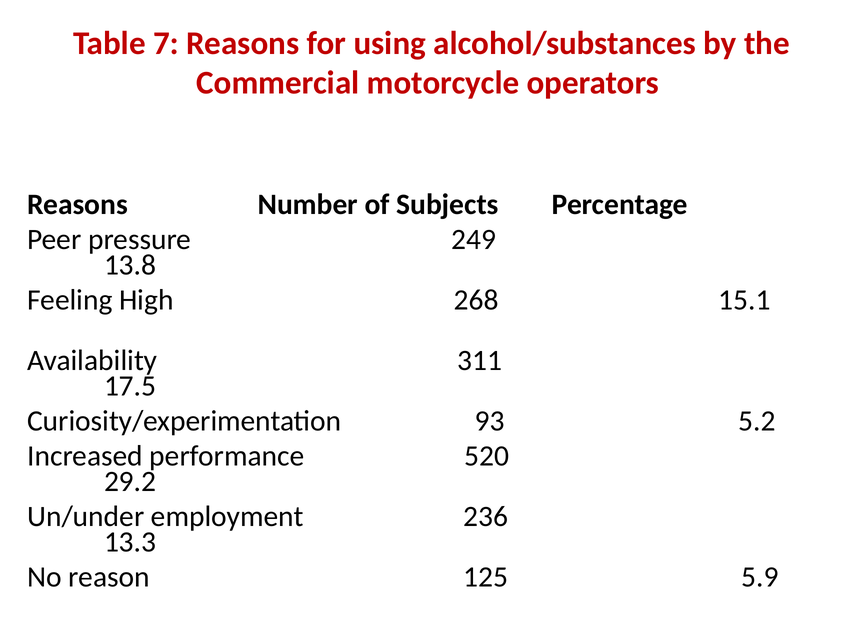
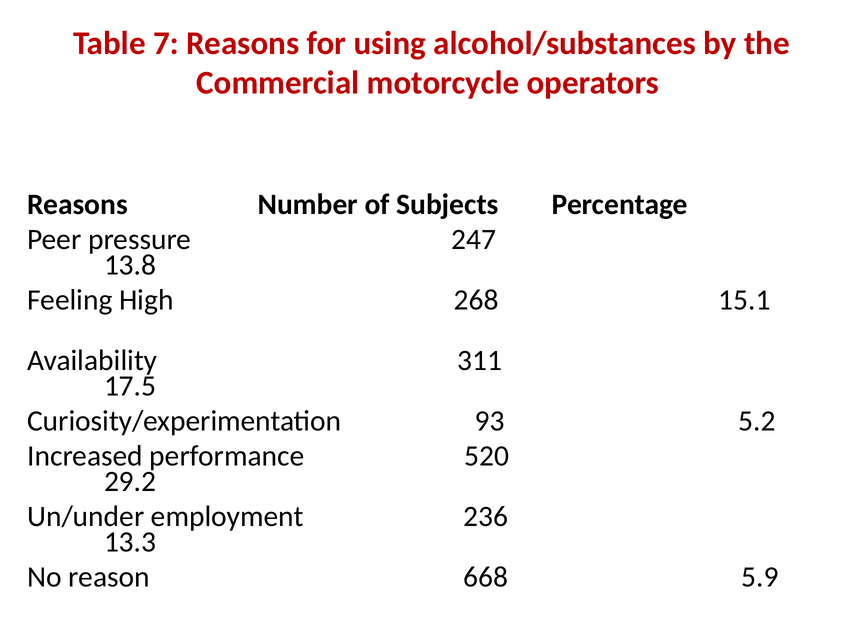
249: 249 -> 247 (474, 239)
125: 125 -> 668 (486, 576)
